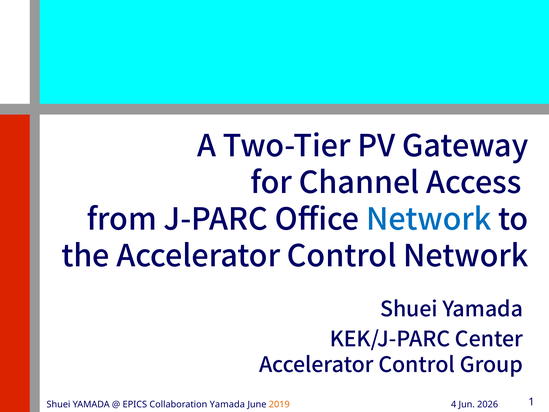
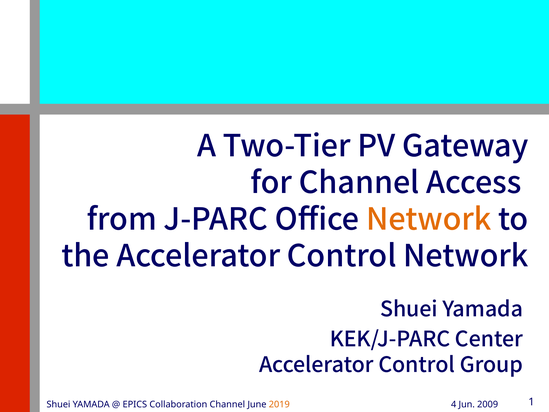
Network colour: blue -> orange (429, 220)
Collaboration Yamada: Yamada -> Channel (227, 404)
2026: 2026 -> 2009 (488, 404)
